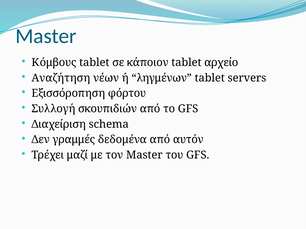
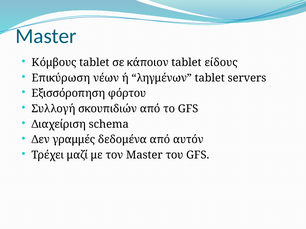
αρχείο: αρχείο -> είδους (221, 63)
Αναζήτηση: Αναζήτηση -> Επικύρωση (61, 78)
